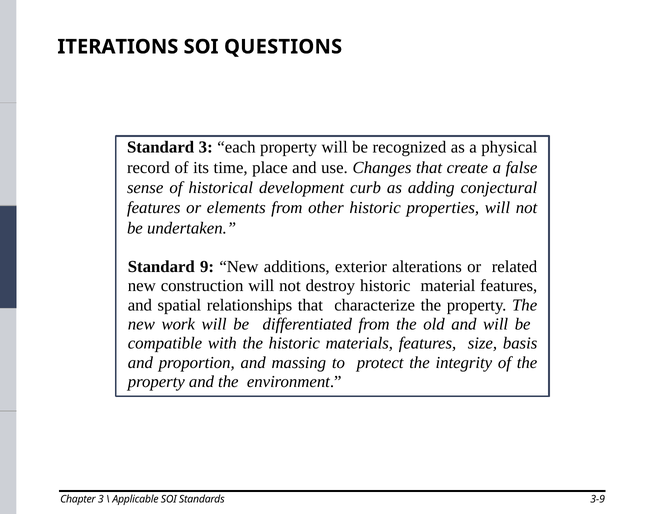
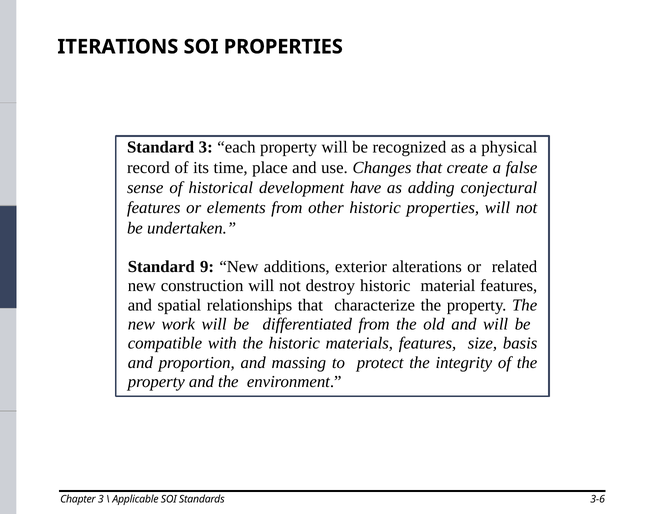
SOI QUESTIONS: QUESTIONS -> PROPERTIES (283, 47)
curb: curb -> have (366, 188)
3-9: 3-9 -> 3-6 (598, 499)
